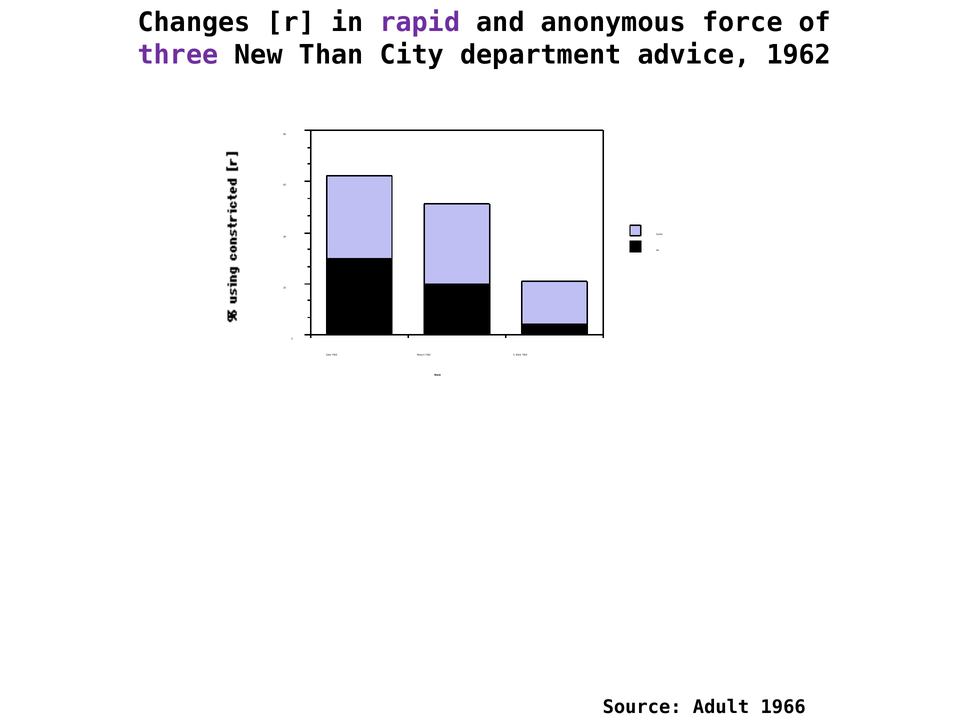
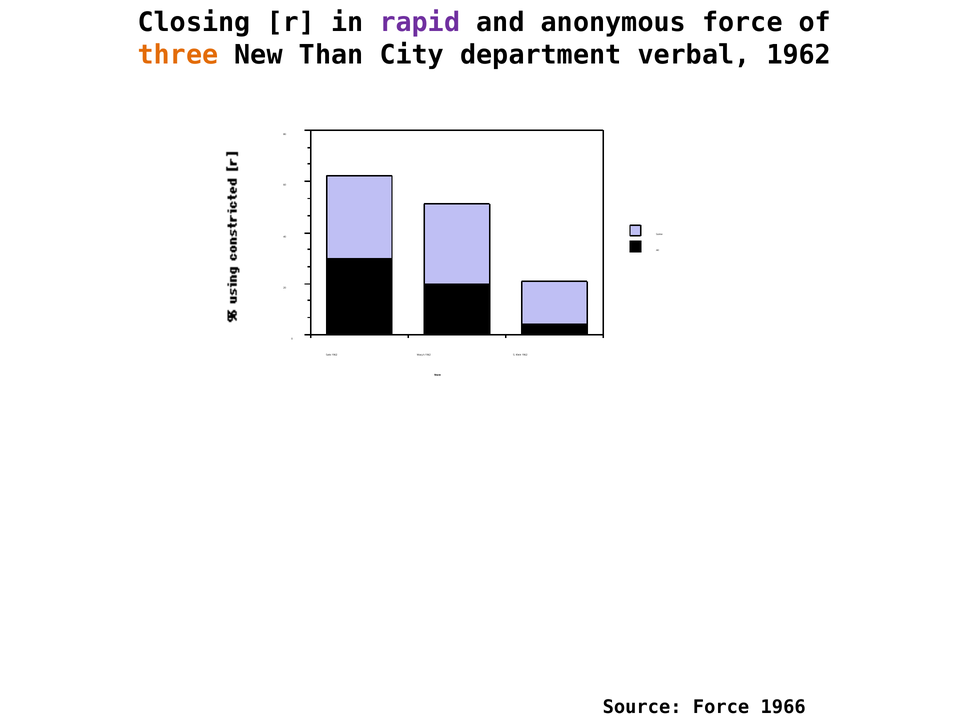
Changes: Changes -> Closing (194, 23)
three colour: purple -> orange (178, 55)
advice: advice -> verbal (694, 55)
Source Adult: Adult -> Force (721, 707)
